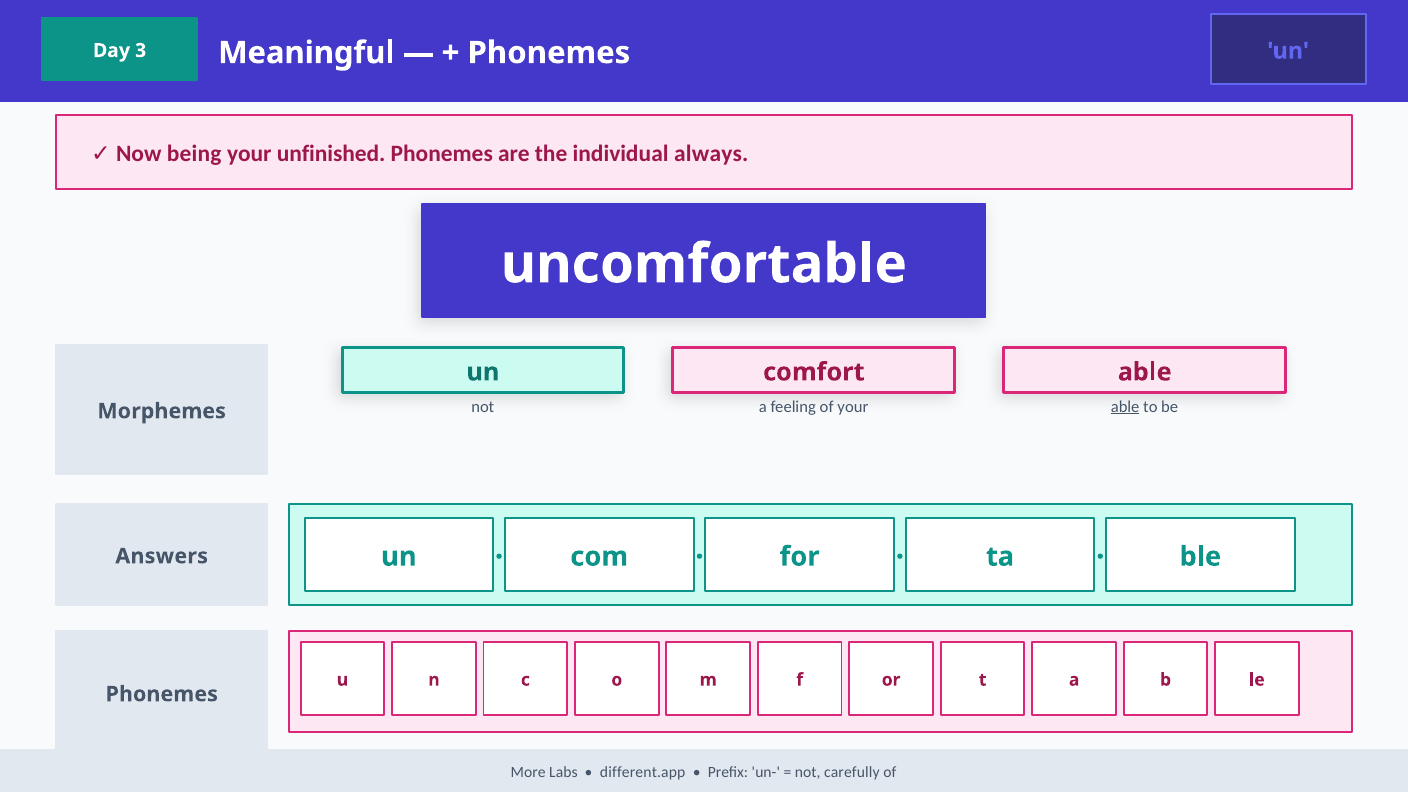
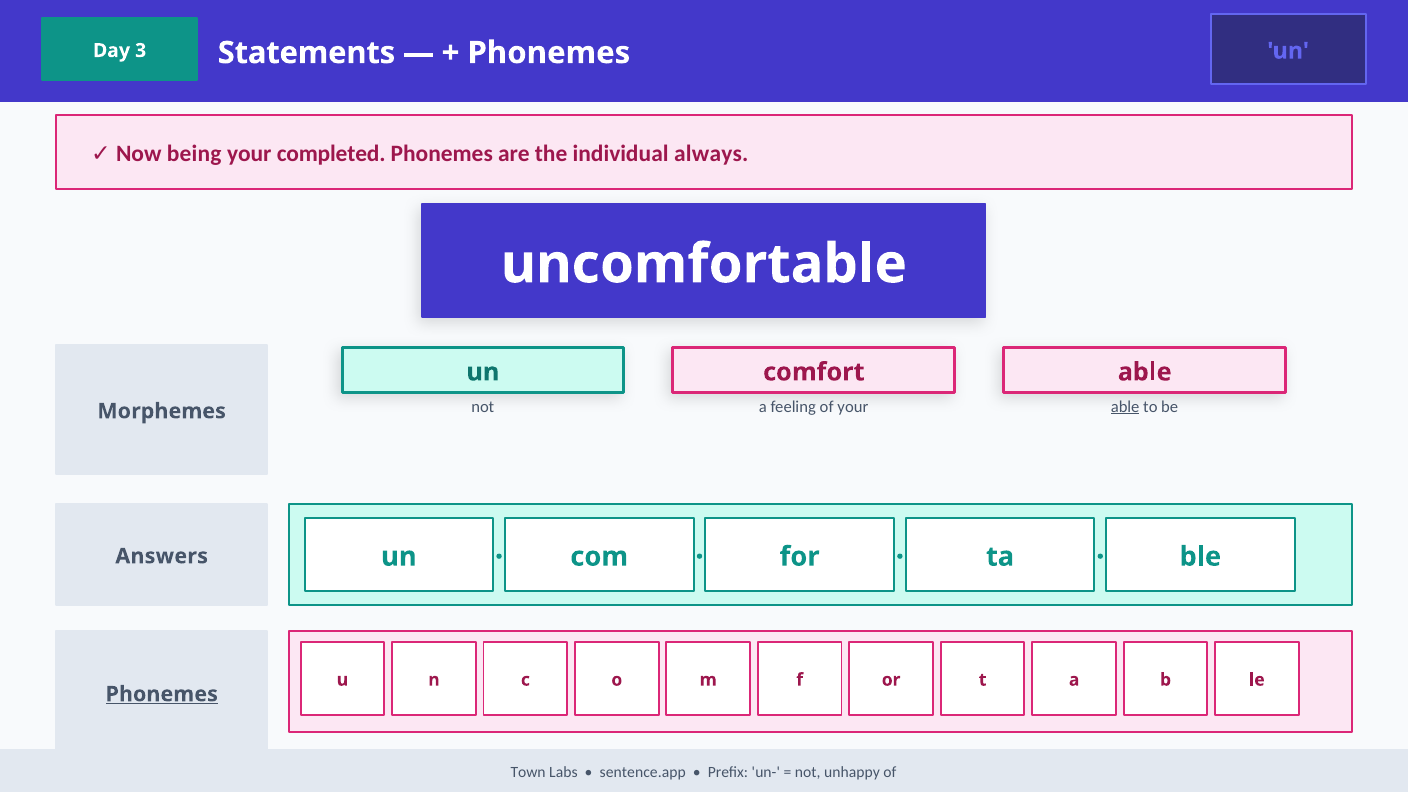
Meaningful: Meaningful -> Statements (306, 53)
unfinished: unfinished -> completed (331, 154)
Phonemes underline: none -> present (162, 694)
More: More -> Town (528, 772)
different.app: different.app -> sentence.app (643, 772)
carefully: carefully -> unhappy (852, 772)
